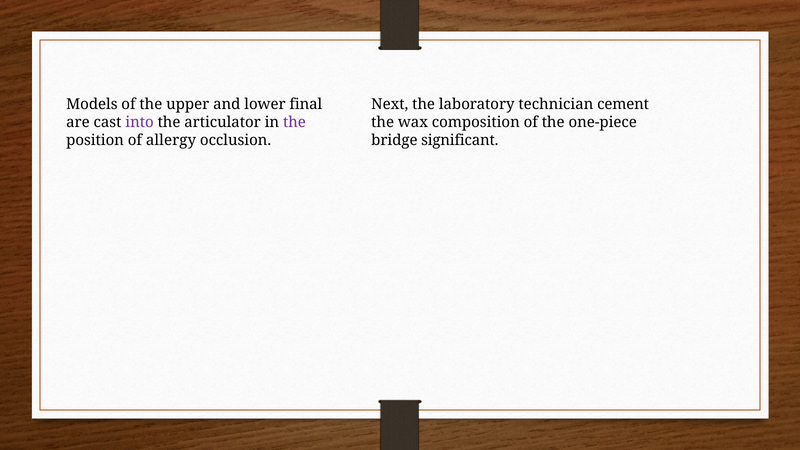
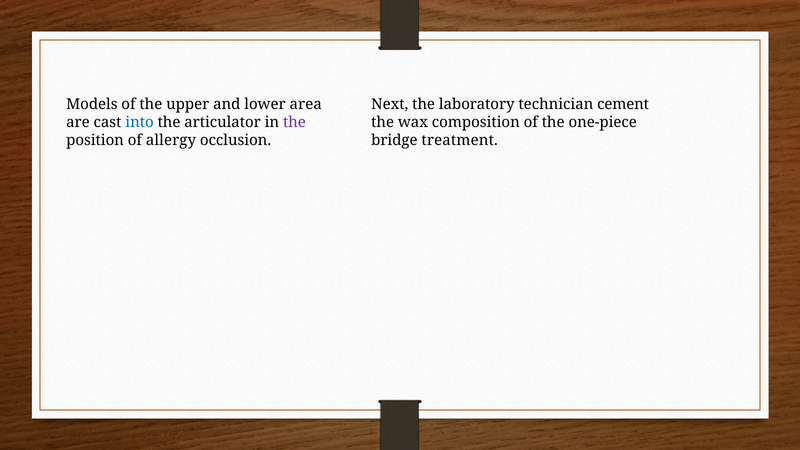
final: final -> area (306, 104)
into colour: purple -> blue (140, 122)
significant: significant -> treatment (460, 140)
